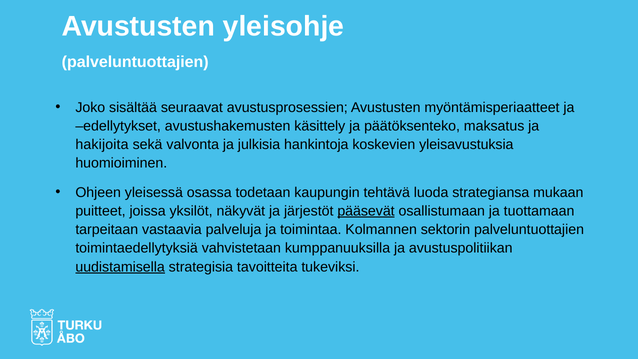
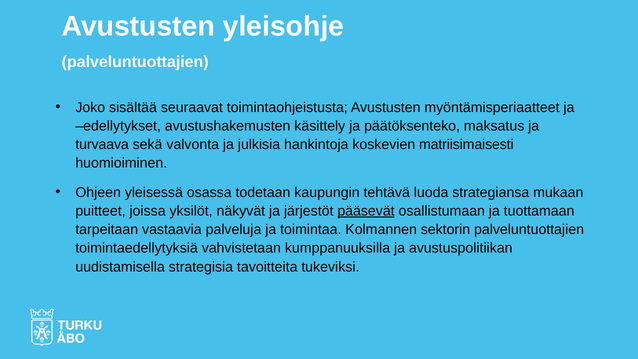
avustusprosessien: avustusprosessien -> toimintaohjeistusta (287, 107)
hakijoita: hakijoita -> turvaava (102, 145)
yleisavustuksia: yleisavustuksia -> matriisimaisesti (466, 145)
uudistamisella underline: present -> none (120, 267)
